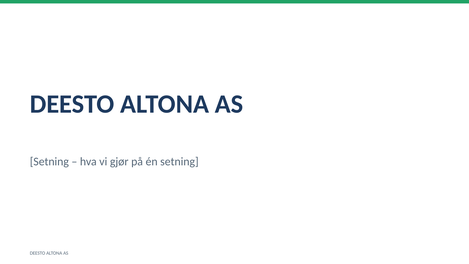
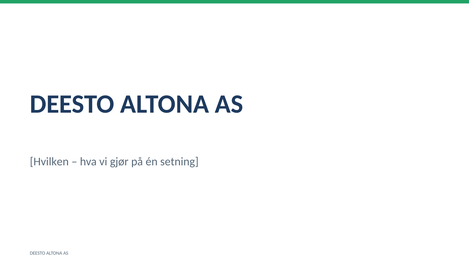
Setning: Setning -> Hvilken (49, 162)
